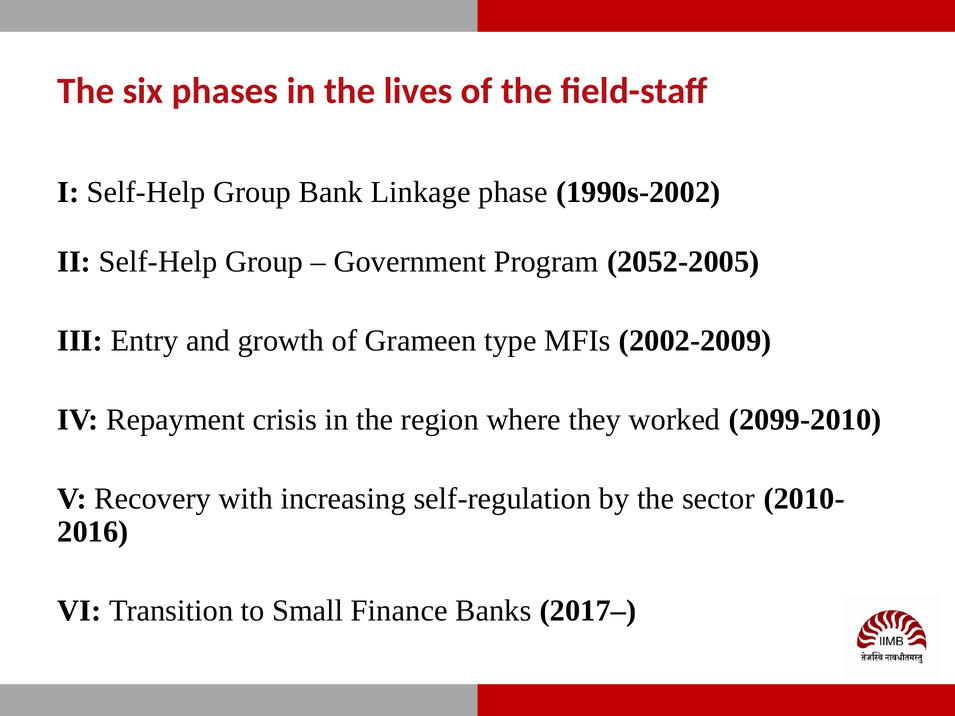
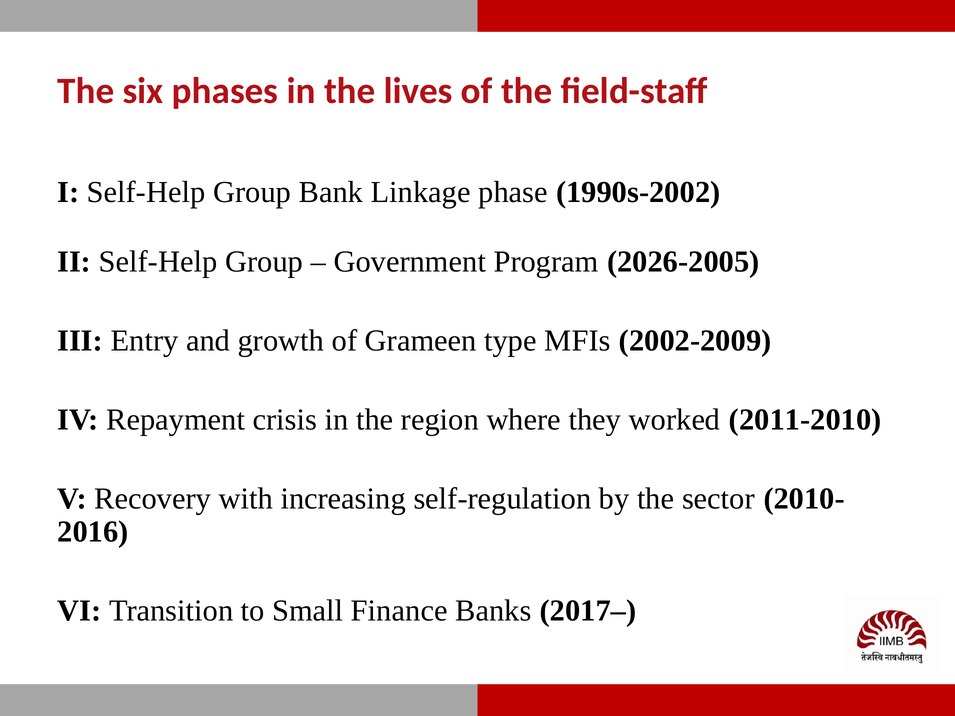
2052-2005: 2052-2005 -> 2026-2005 (683, 262)
2099-2010: 2099-2010 -> 2011-2010 (805, 420)
